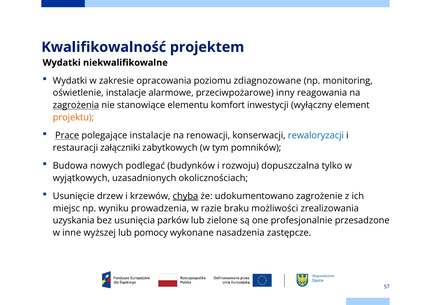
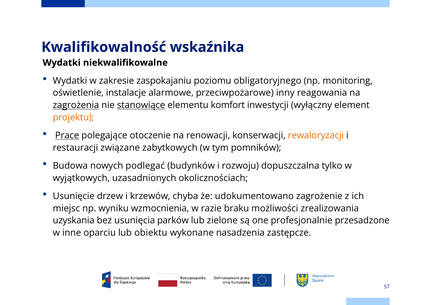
projektem: projektem -> wskaźnika (207, 47)
opracowania: opracowania -> zaspokajaniu (164, 81)
zdiagnozowane: zdiagnozowane -> obligatoryjnego (268, 81)
stanowiące underline: none -> present (141, 105)
polegające instalacje: instalacje -> otoczenie (150, 135)
rewaloryzacji colour: blue -> orange (316, 135)
załączniki: załączniki -> związane (120, 148)
chyba underline: present -> none (185, 196)
prowadzenia: prowadzenia -> wzmocnienia (160, 208)
wyższej: wyższej -> oparciu (100, 233)
pomocy: pomocy -> obiektu (151, 233)
